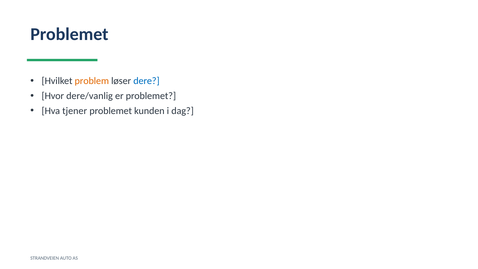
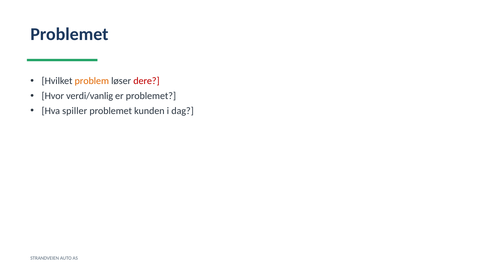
dere colour: blue -> red (146, 81)
dere/vanlig: dere/vanlig -> verdi/vanlig (90, 96)
tjener: tjener -> spiller (75, 111)
